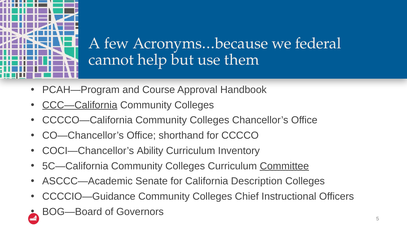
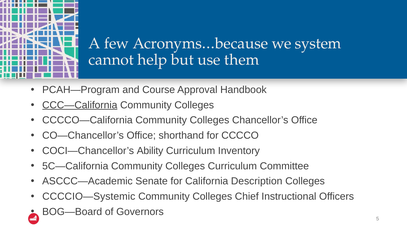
federal: federal -> system (318, 43)
Committee underline: present -> none (284, 166)
CCCCIO—Guidance: CCCCIO—Guidance -> CCCCIO—Systemic (89, 196)
